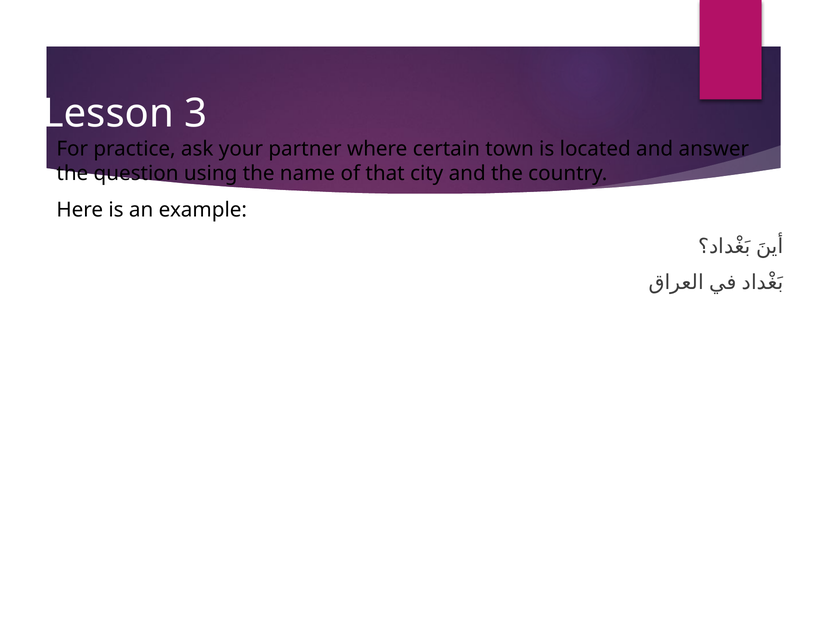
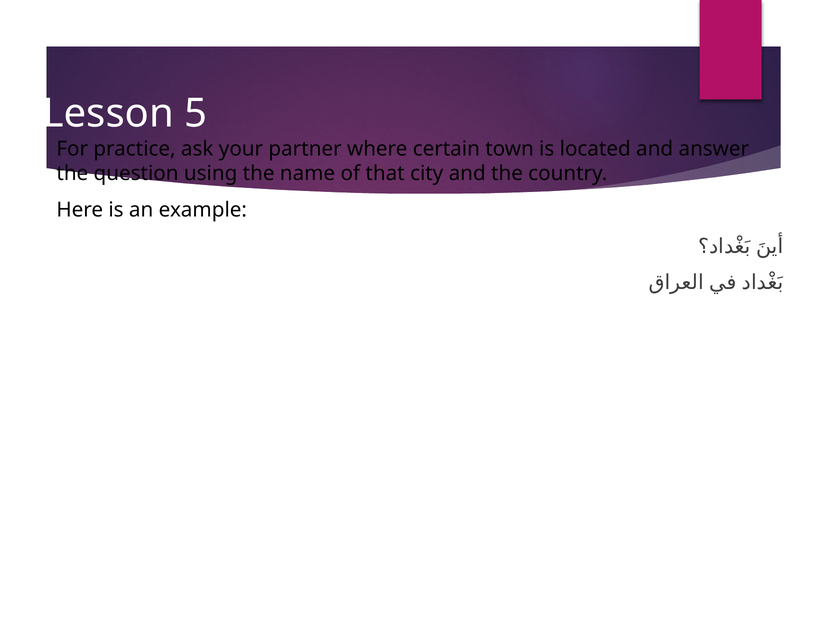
3: 3 -> 5 (196, 114)
